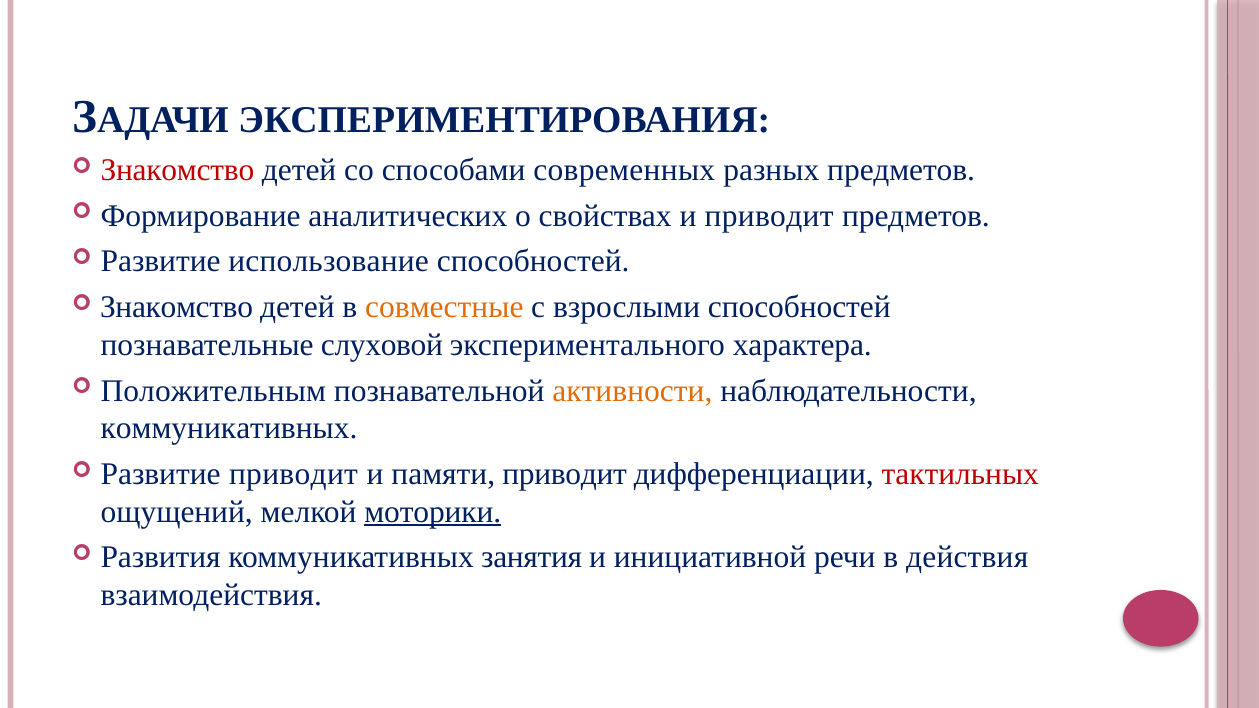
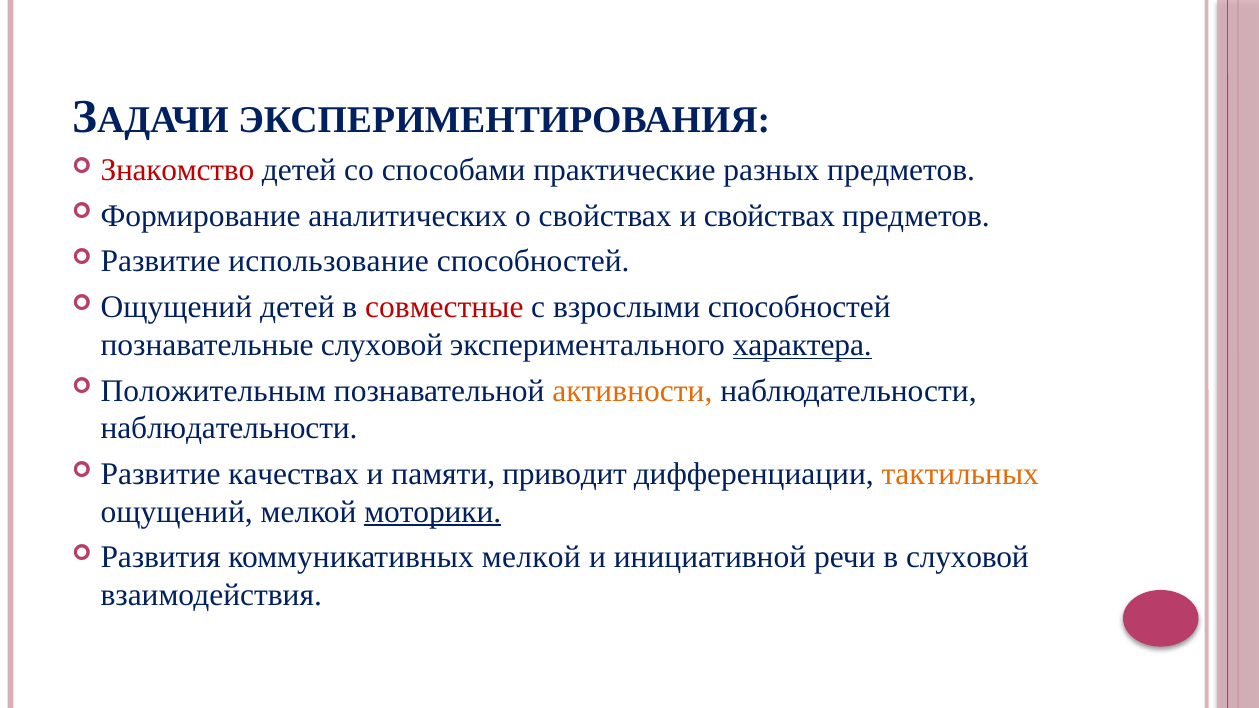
современных: современных -> практические (624, 170)
и приводит: приводит -> свойствах (769, 216)
Знакомство: Знакомство -> Ощущений (176, 307)
совместные colour: orange -> red (444, 307)
характера underline: none -> present (802, 345)
коммуникативных: коммуникативных -> наблюдательности (229, 428)
Развитие приводит: приводит -> качествах (294, 474)
тактильных colour: red -> orange (960, 474)
коммуникативных занятия: занятия -> мелкой (531, 558)
в действия: действия -> слуховой (967, 558)
